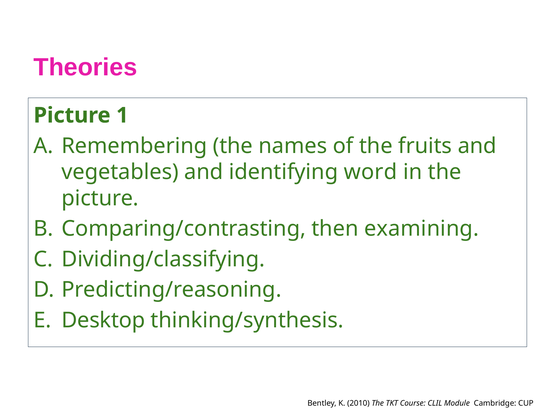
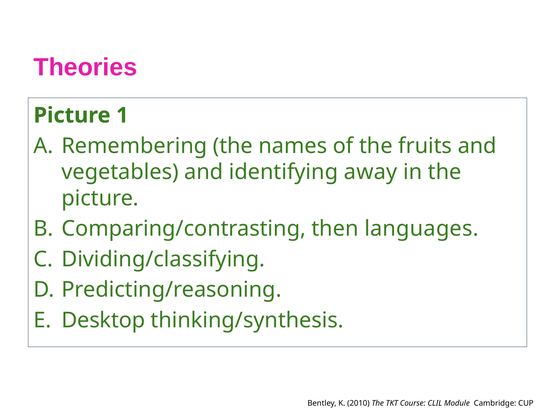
word: word -> away (371, 172)
examining: examining -> languages (422, 229)
